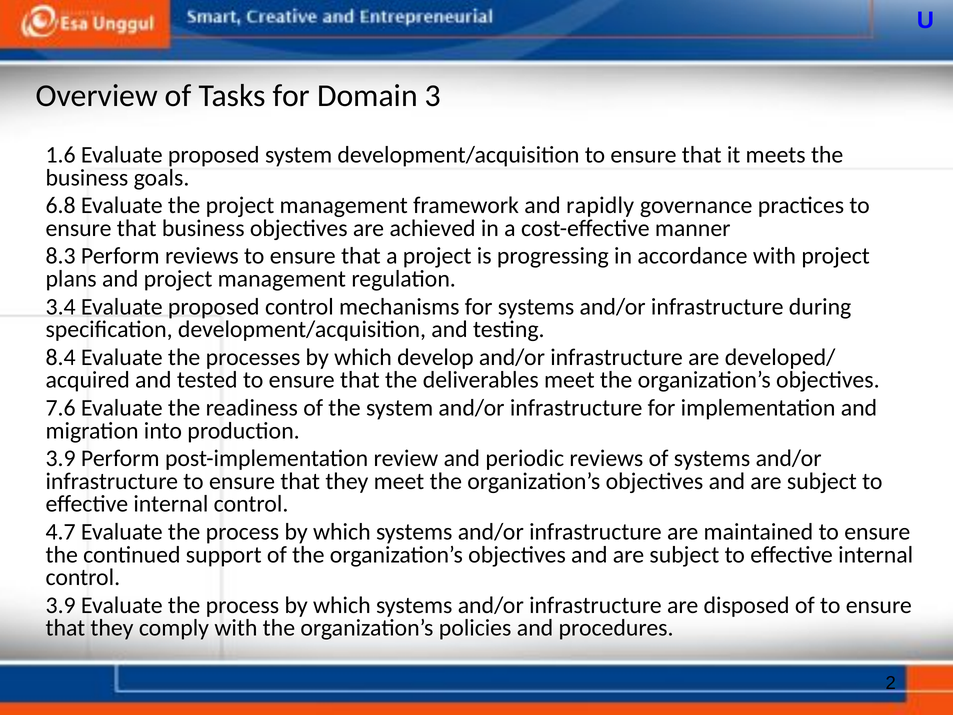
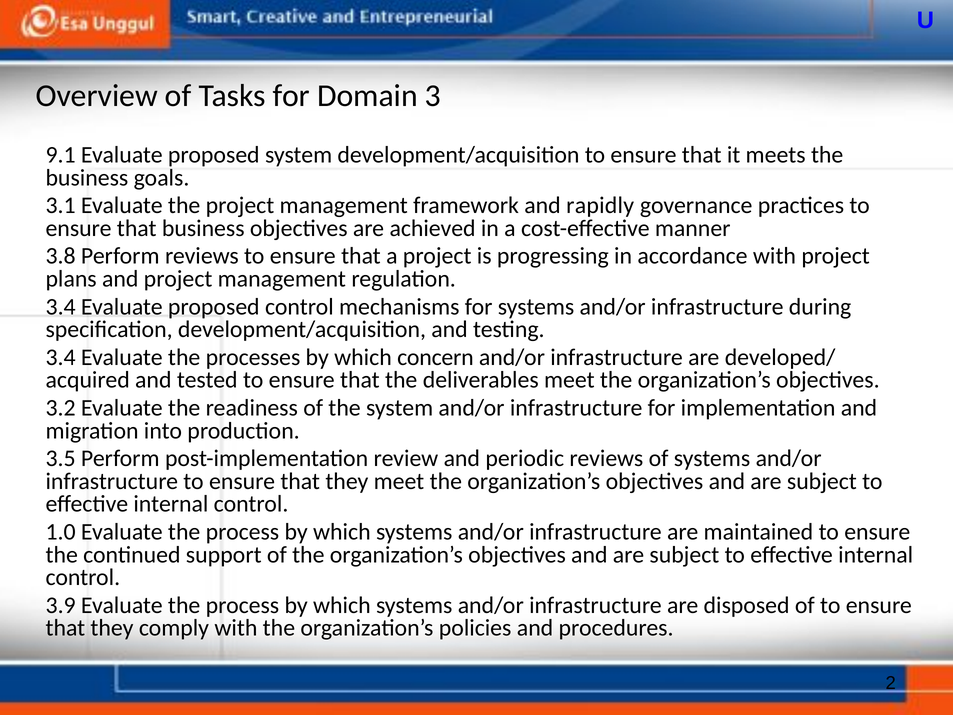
1.6: 1.6 -> 9.1 (61, 155)
6.8: 6.8 -> 3.1 (61, 205)
8.3: 8.3 -> 3.8 (61, 256)
8.4: 8.4 -> 3.4 (61, 357)
develop: develop -> concern (435, 357)
7.6: 7.6 -> 3.2 (61, 408)
3.9: 3.9 -> 3.5 (61, 458)
4.7: 4.7 -> 1.0 (61, 532)
